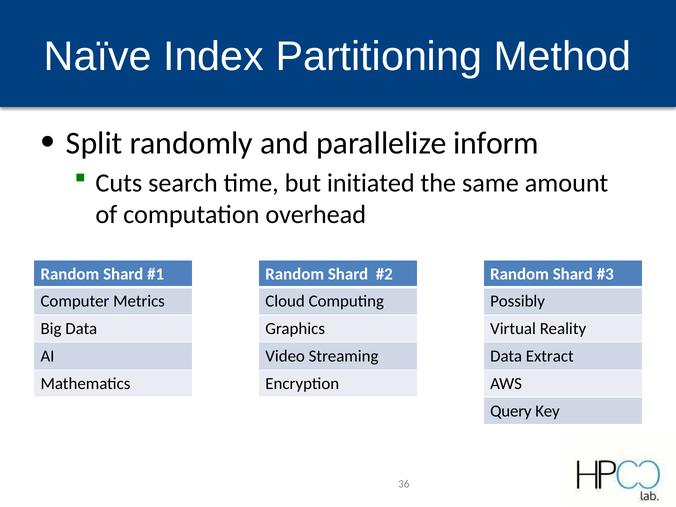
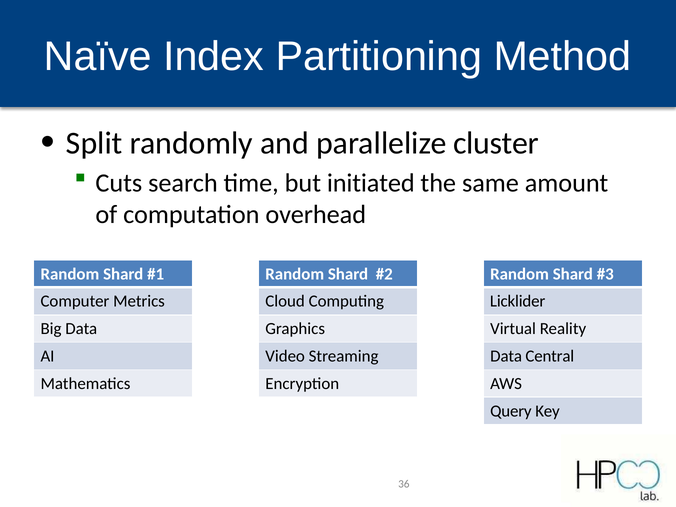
inform: inform -> cluster (496, 143)
Possibly: Possibly -> Licklider (518, 301)
Extract: Extract -> Central (550, 356)
